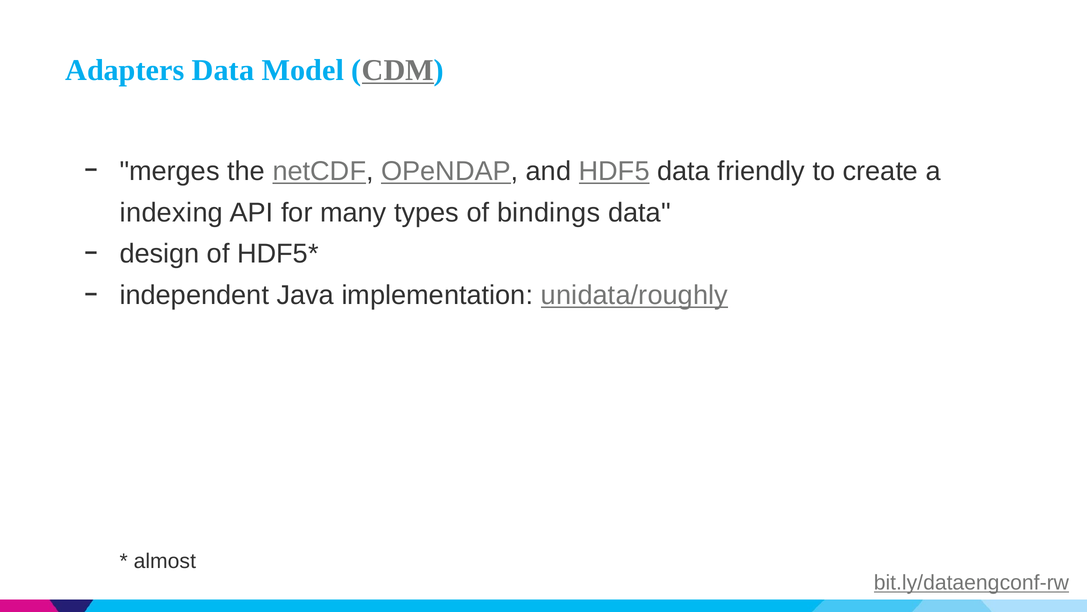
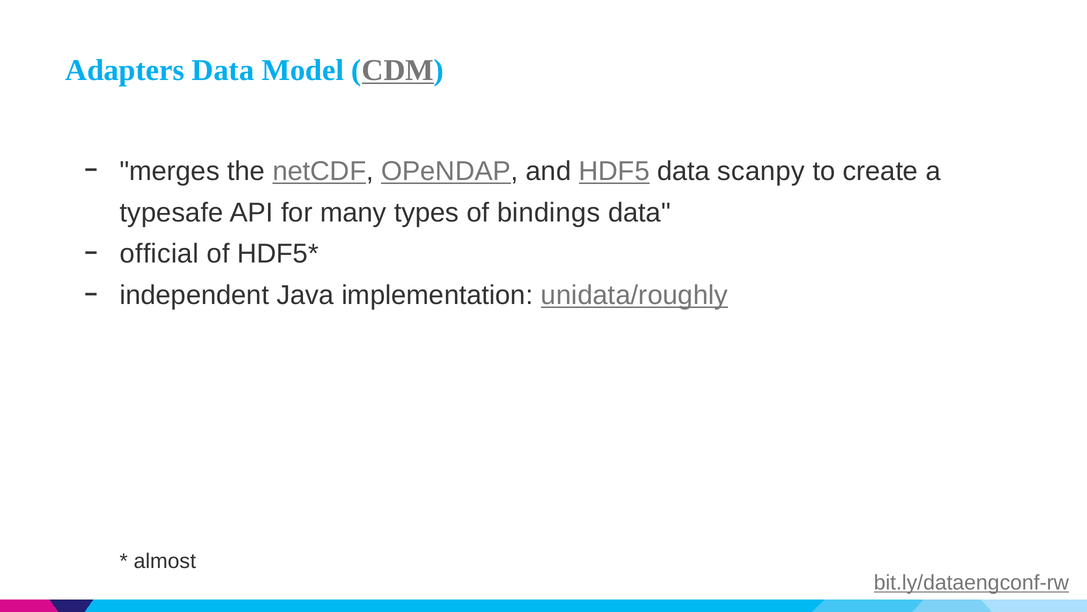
friendly: friendly -> scanpy (761, 171)
indexing: indexing -> typesafe (172, 212)
design: design -> official (159, 254)
